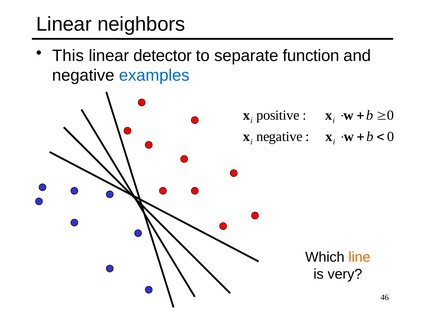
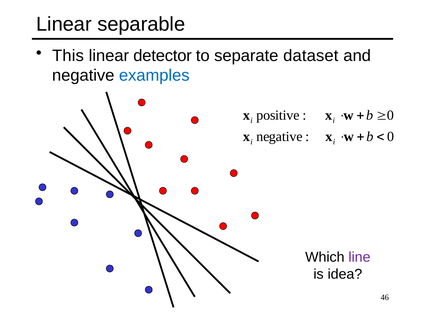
neighbors: neighbors -> separable (141, 24)
function: function -> dataset (311, 56)
line colour: orange -> purple (359, 258)
very: very -> idea (345, 275)
